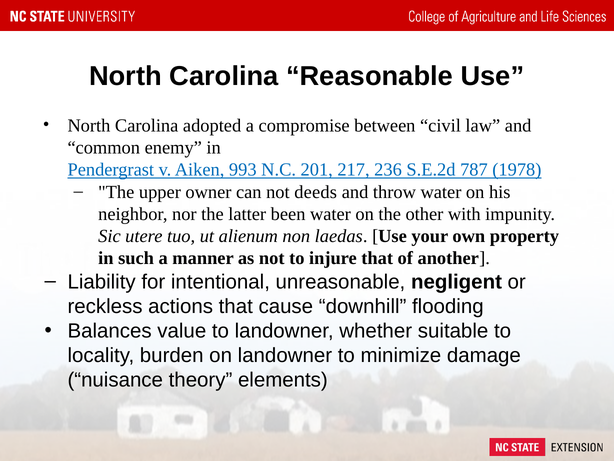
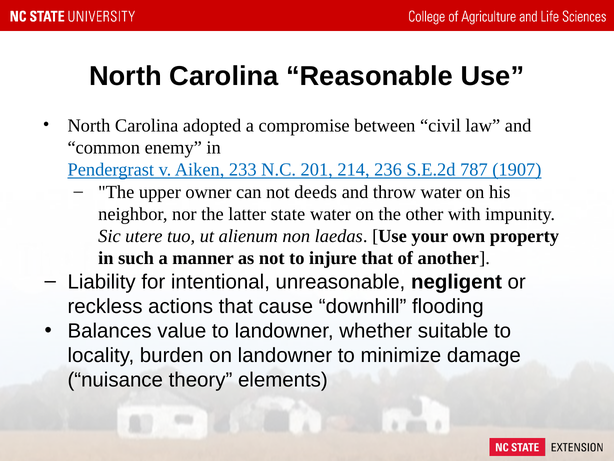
993: 993 -> 233 (243, 170)
217: 217 -> 214 (354, 170)
1978: 1978 -> 1907 (517, 170)
been: been -> state (288, 214)
